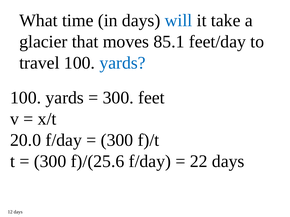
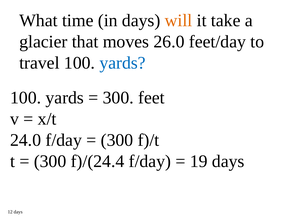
will colour: blue -> orange (179, 21)
85.1: 85.1 -> 26.0 (169, 42)
20.0: 20.0 -> 24.0 (26, 140)
f)/(25.6: f)/(25.6 -> f)/(24.4 (98, 162)
22: 22 -> 19 (199, 162)
